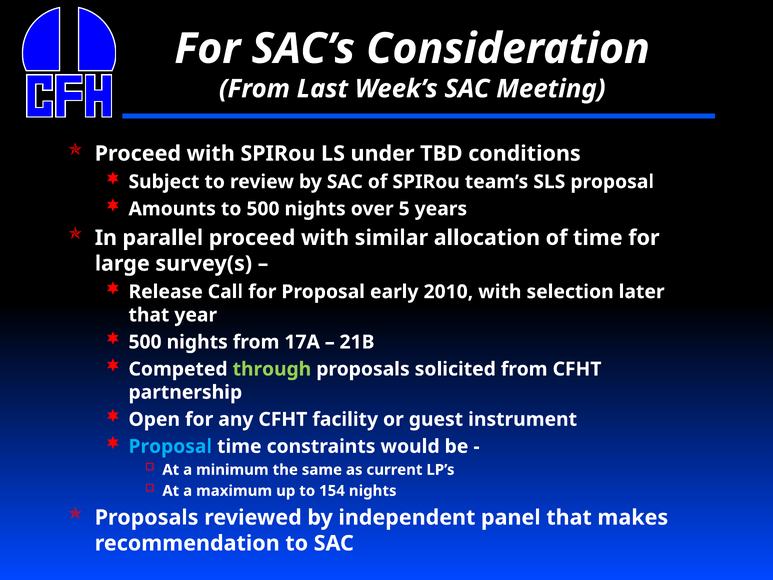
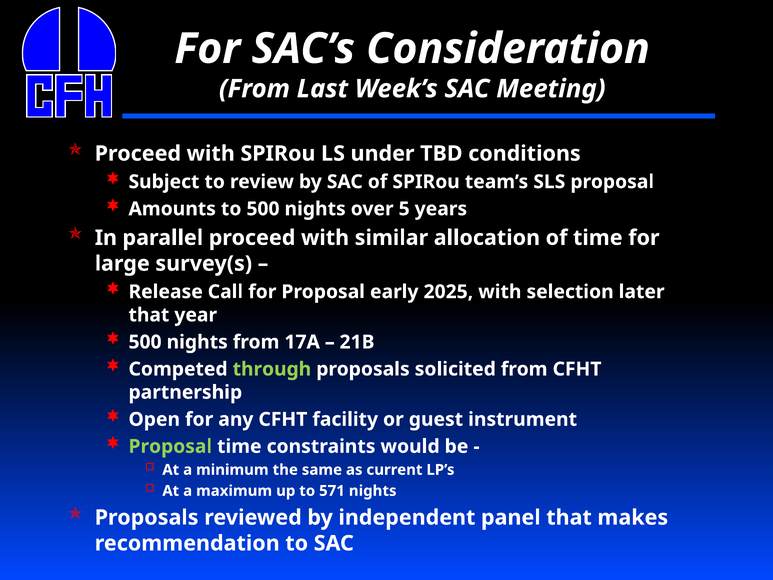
2010: 2010 -> 2025 (448, 292)
Proposal colour: light blue -> light green (170, 446)
154: 154 -> 571 (332, 491)
